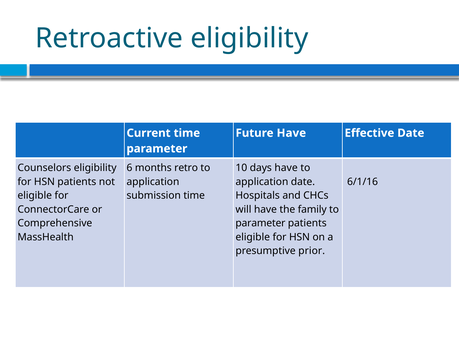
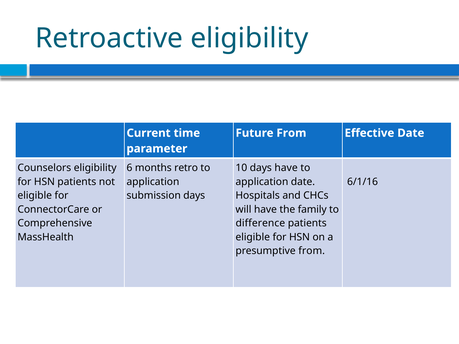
Future Have: Have -> From (291, 133)
submission time: time -> days (194, 196)
parameter: parameter -> difference (260, 223)
presumptive prior: prior -> from (312, 251)
